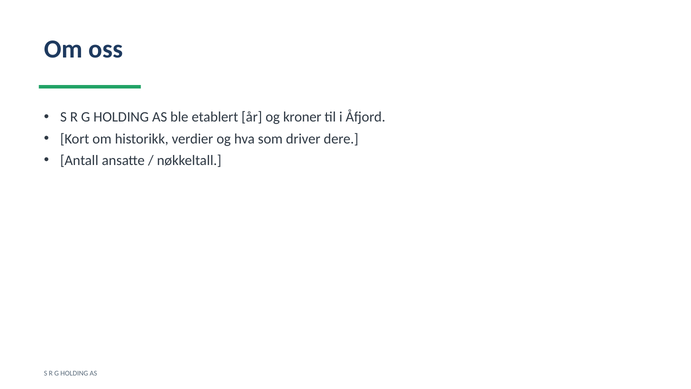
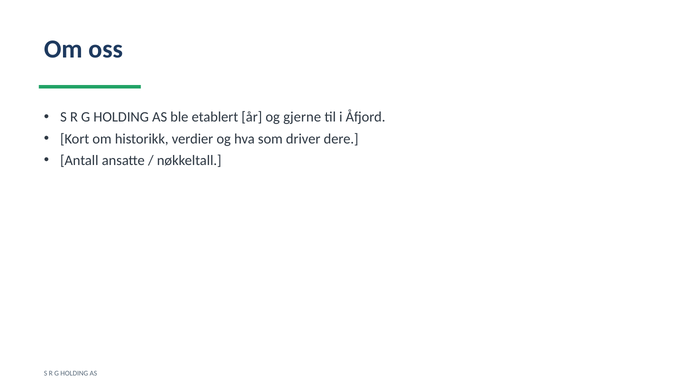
kroner: kroner -> gjerne (302, 117)
